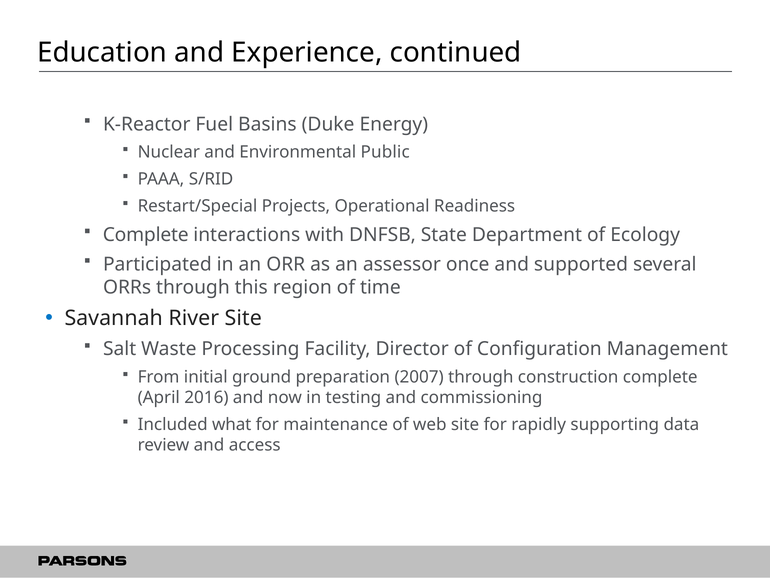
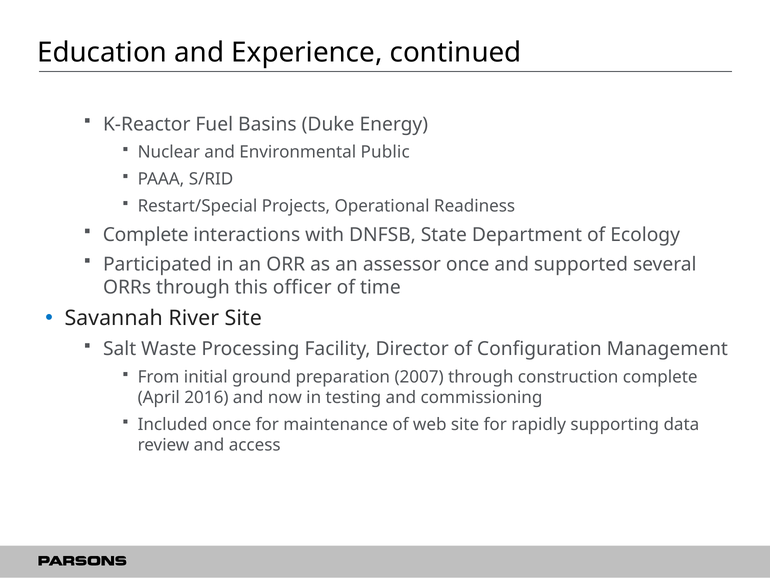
region: region -> officer (302, 287)
Included what: what -> once (232, 424)
